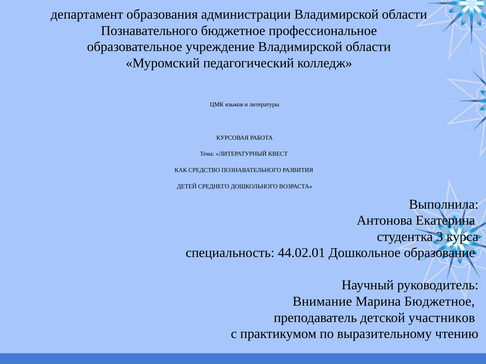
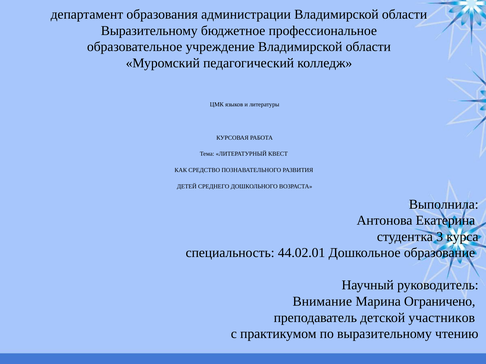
Познавательного: Познавательного -> Выразительному (149, 31)
Марина Бюджетное: Бюджетное -> Ограничено (440, 302)
